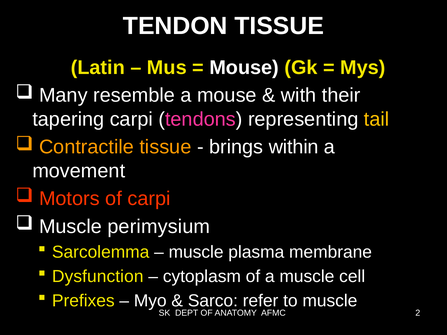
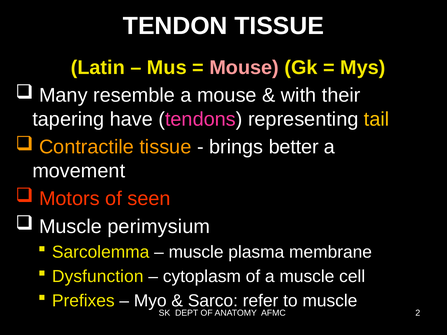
Mouse colour: white -> pink (244, 68)
tapering carpi: carpi -> have (131, 119)
within: within -> better (294, 147)
of carpi: carpi -> seen (149, 199)
